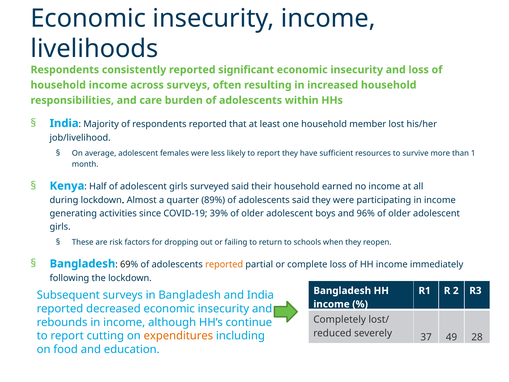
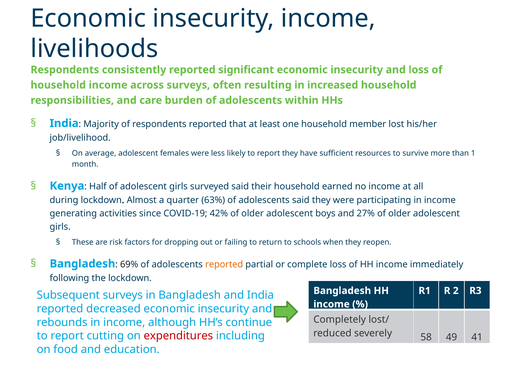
89%: 89% -> 63% (213, 200)
39%: 39% -> 42% (219, 213)
96%: 96% -> 27% (366, 213)
37: 37 -> 58 (426, 337)
28: 28 -> 41 (477, 337)
expenditures colour: orange -> red (178, 336)
